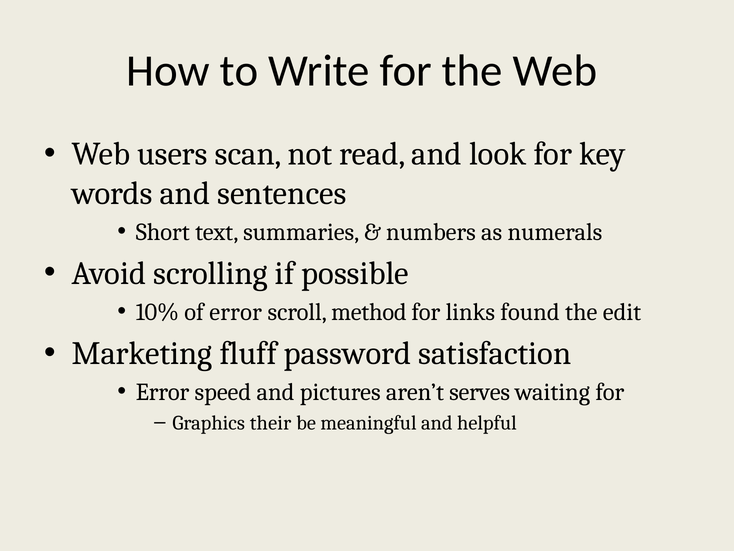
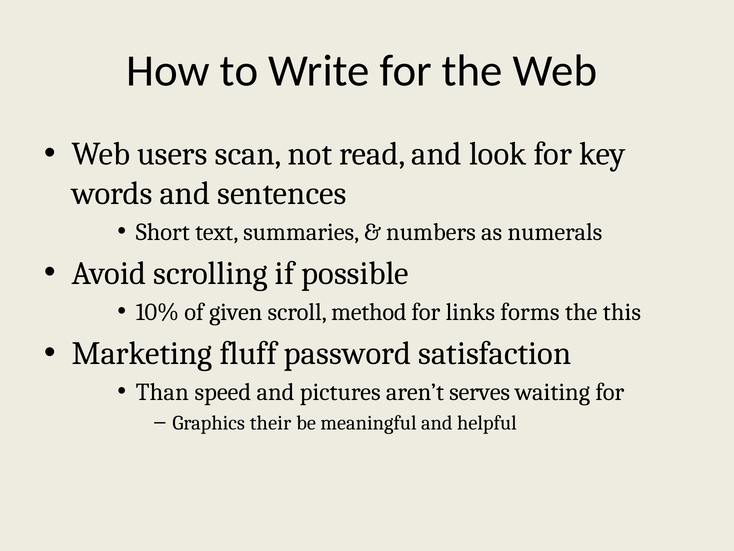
of error: error -> given (236, 312)
found: found -> forms (530, 312)
edit: edit -> this (622, 312)
Error: Error -> Than (162, 392)
